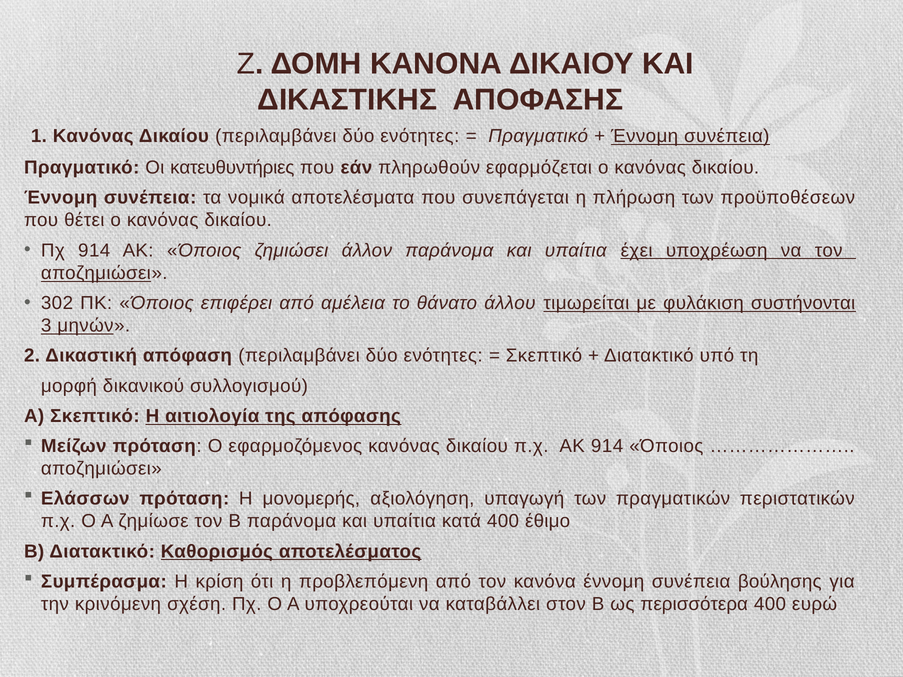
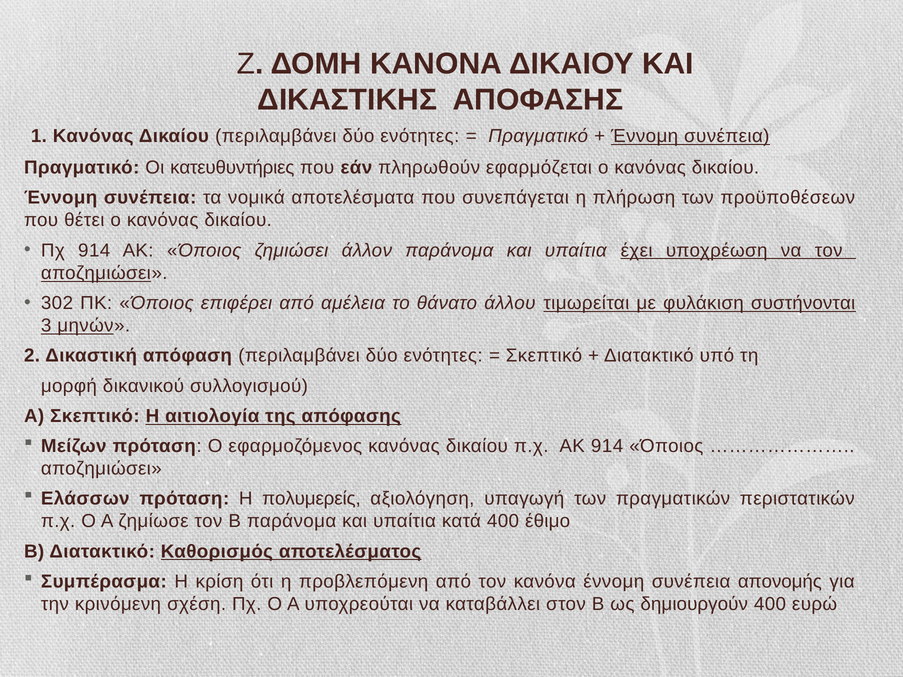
μονομερής: μονομερής -> πολυμερείς (311, 499)
βούλησης: βούλησης -> απονομής (780, 582)
περισσότερα: περισσότερα -> δημιουργούν (694, 604)
